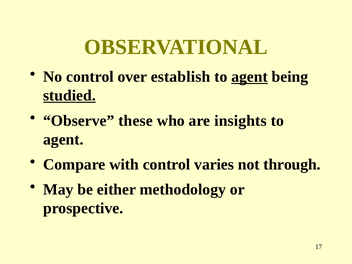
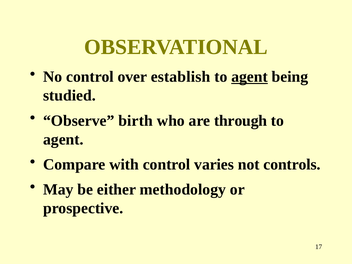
studied underline: present -> none (69, 96)
these: these -> birth (136, 121)
insights: insights -> through (241, 121)
through: through -> controls (292, 164)
